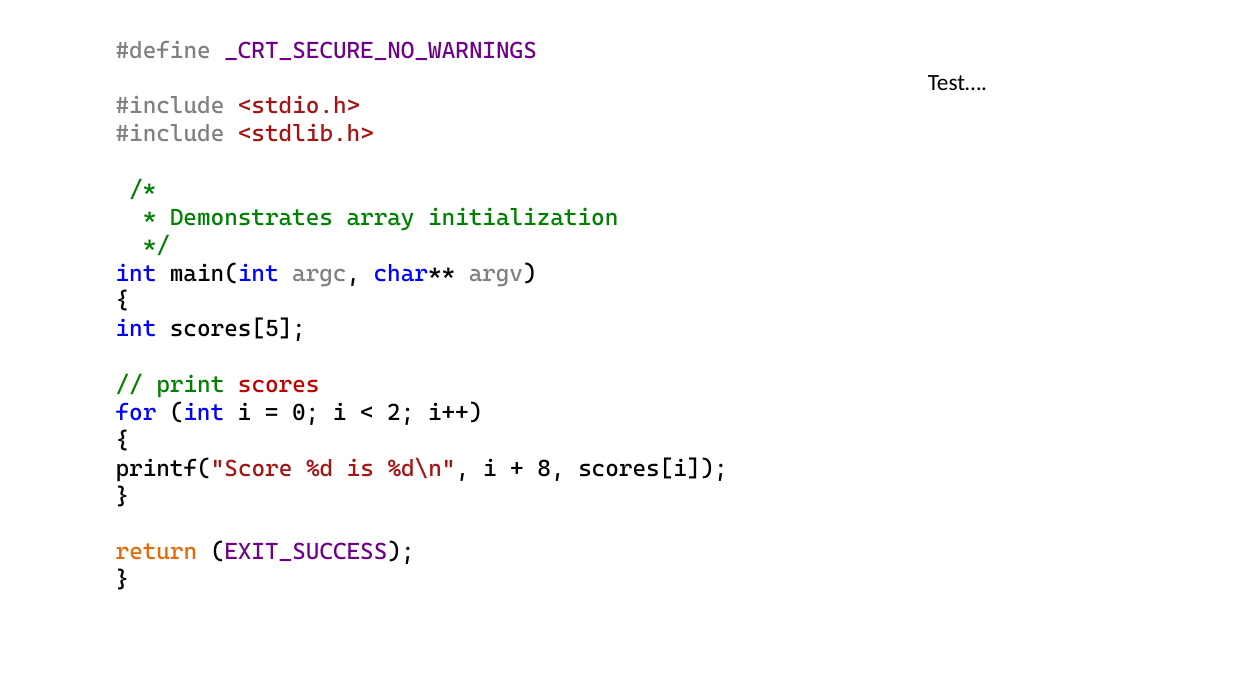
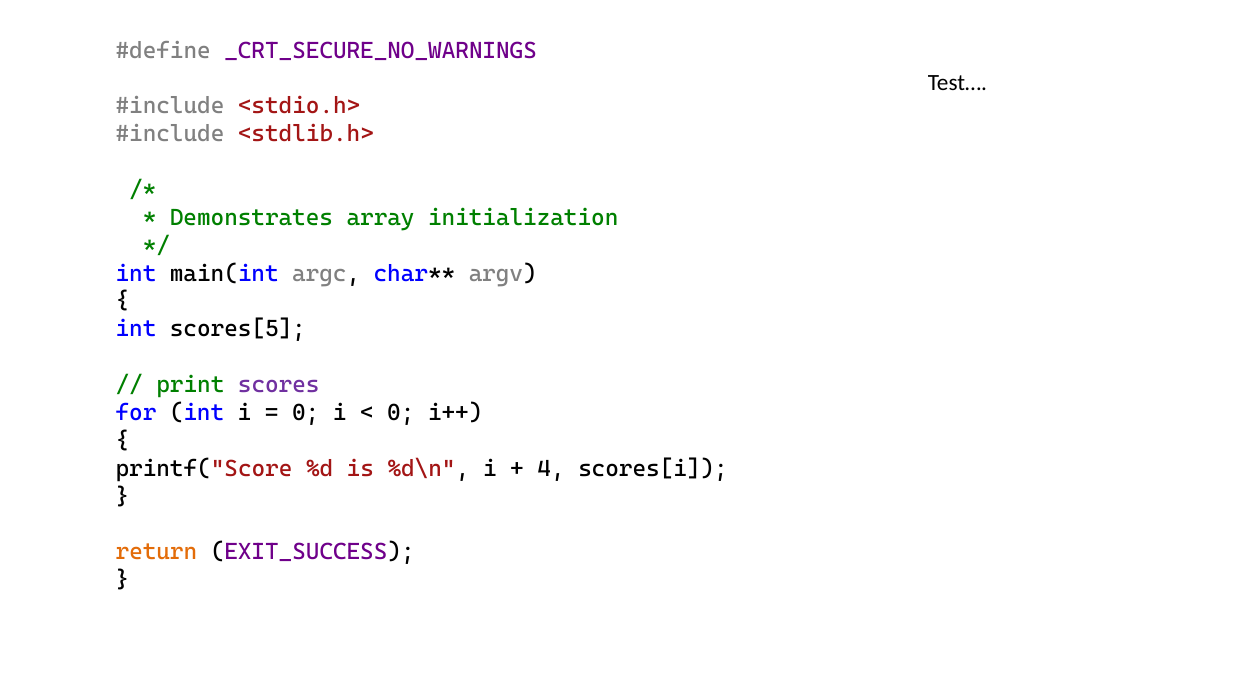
scores colour: red -> purple (279, 385)
2: 2 -> 0 (401, 413)
8: 8 -> 4 (551, 469)
